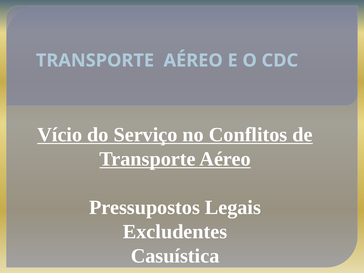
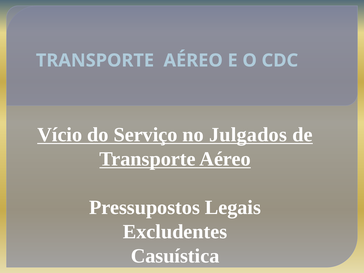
Conflitos: Conflitos -> Julgados (248, 135)
